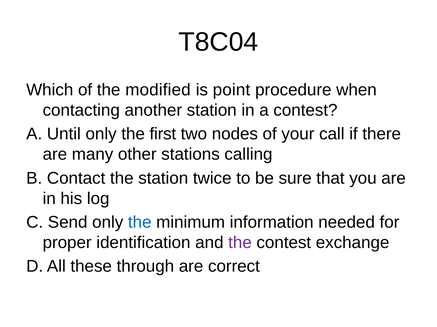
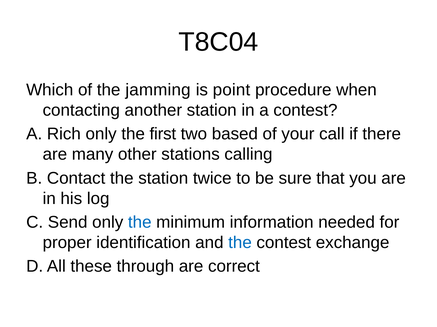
modified: modified -> jamming (158, 90)
Until: Until -> Rich (64, 134)
nodes: nodes -> based (235, 134)
the colour: purple -> blue (240, 243)
